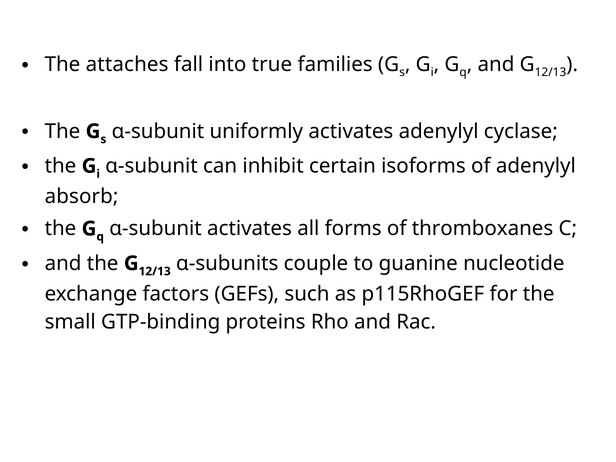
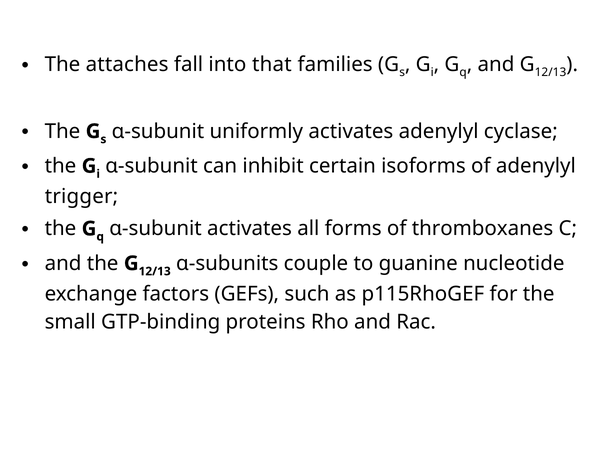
true: true -> that (272, 64)
absorb: absorb -> trigger (82, 197)
